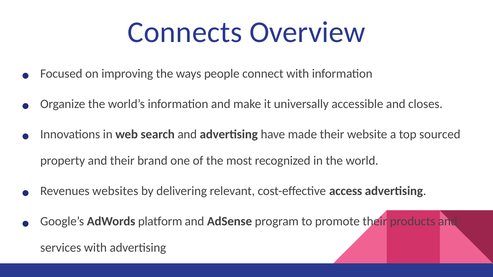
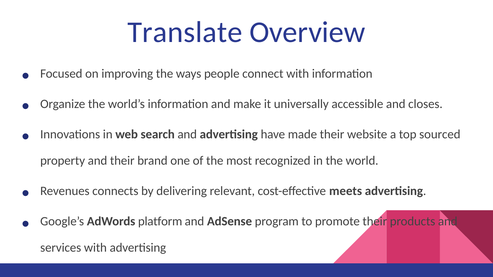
Connects: Connects -> Translate (185, 32)
websites: websites -> connects (115, 191)
access: access -> meets (346, 191)
